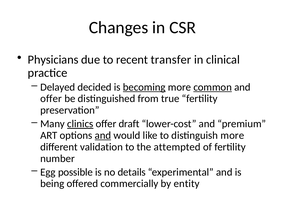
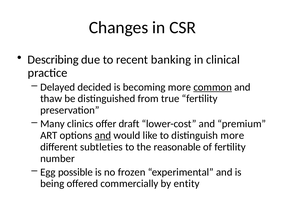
Physicians: Physicians -> Describing (53, 60)
transfer: transfer -> banking (171, 60)
becoming underline: present -> none (144, 87)
offer: offer -> thaw (51, 99)
clinics underline: present -> none (80, 124)
validation: validation -> subtleties (101, 147)
attempted: attempted -> reasonable (177, 147)
details: details -> frozen (132, 172)
